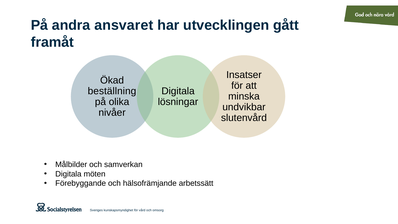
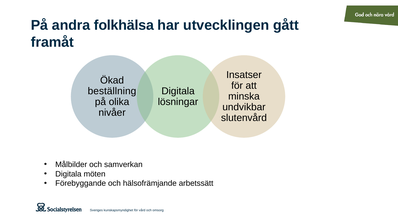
ansvaret: ansvaret -> folkhälsa (124, 25)
